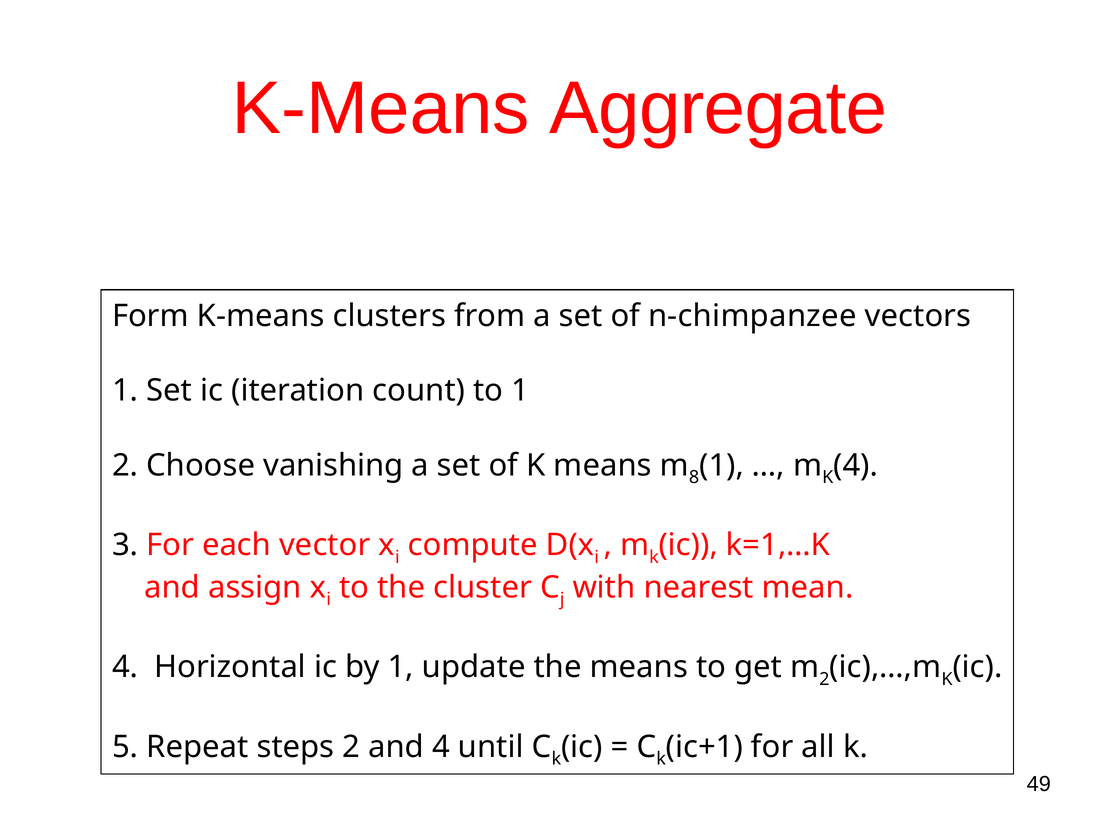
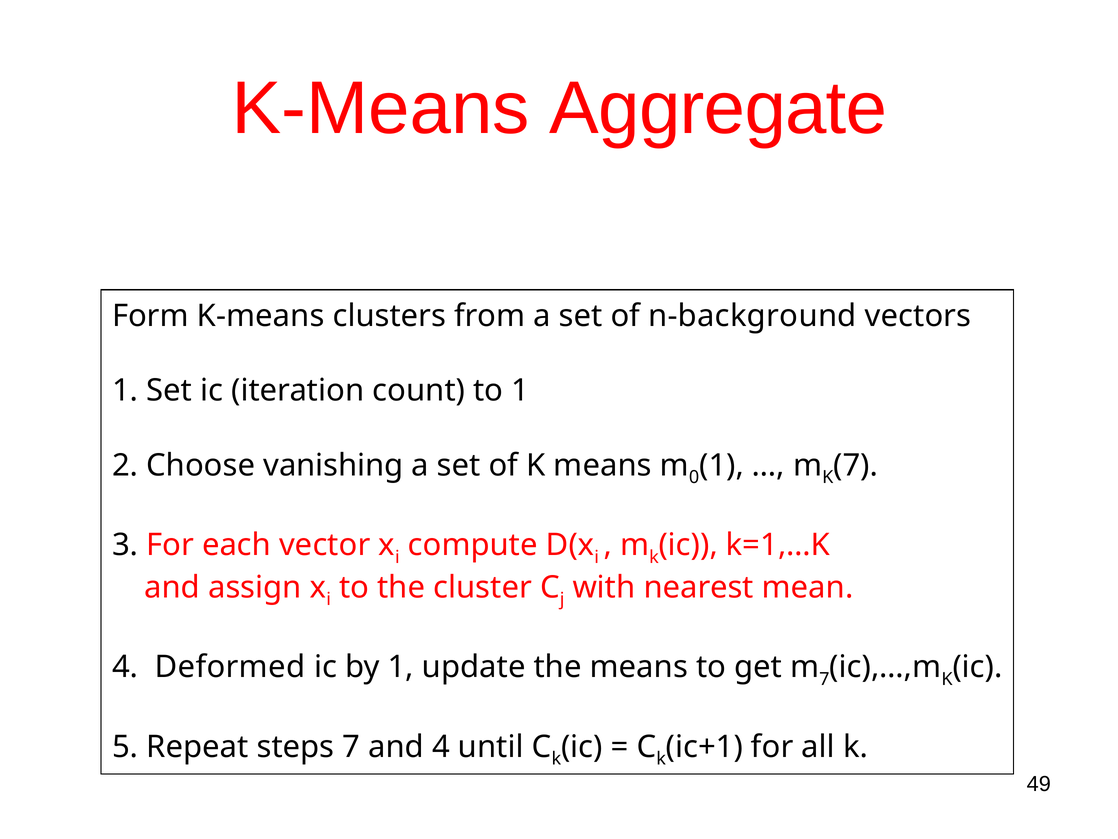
n-chimpanzee: n-chimpanzee -> n-background (752, 316)
8: 8 -> 0 (694, 477)
K 4: 4 -> 7 (856, 465)
Horizontal: Horizontal -> Deformed (230, 667)
2: 2 -> 7 (824, 679)
steps 2: 2 -> 7 (351, 746)
